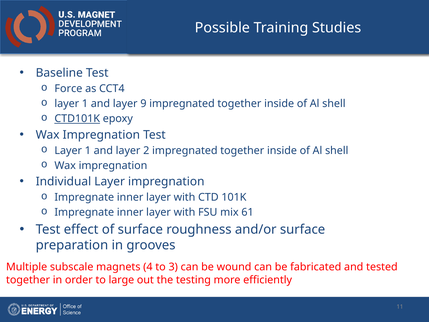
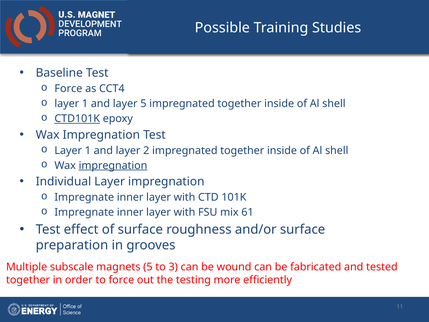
layer 9: 9 -> 5 (143, 104)
impregnation underline: none -> present (113, 165)
magnets 4: 4 -> 5 (148, 267)
to large: large -> force (121, 280)
